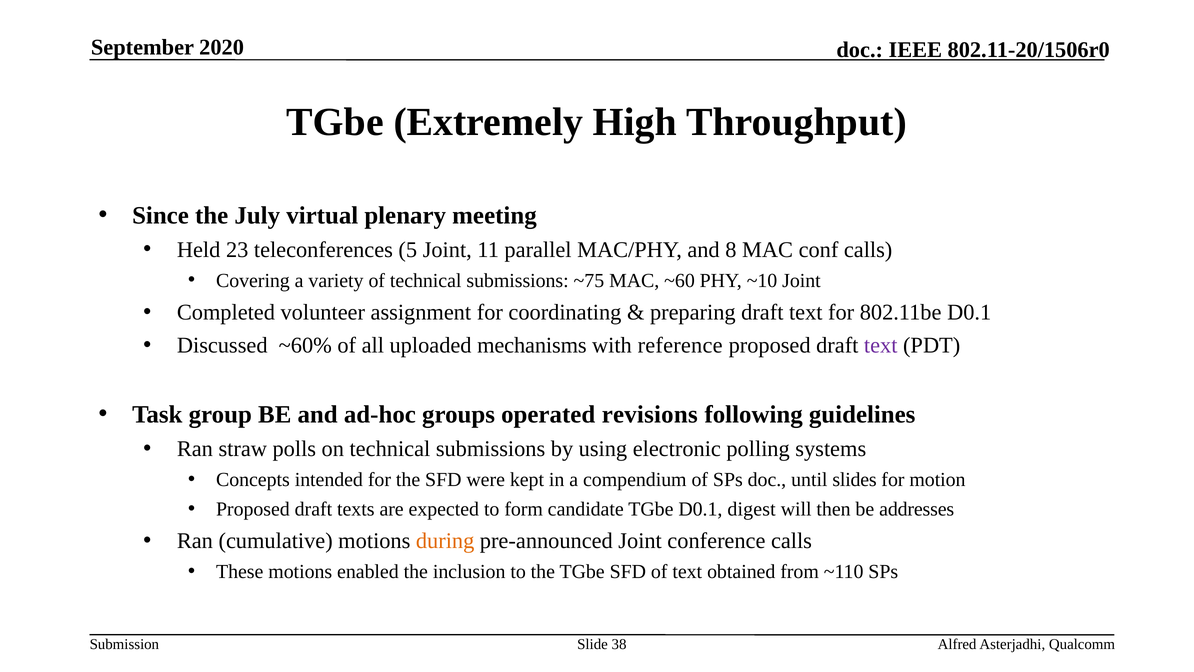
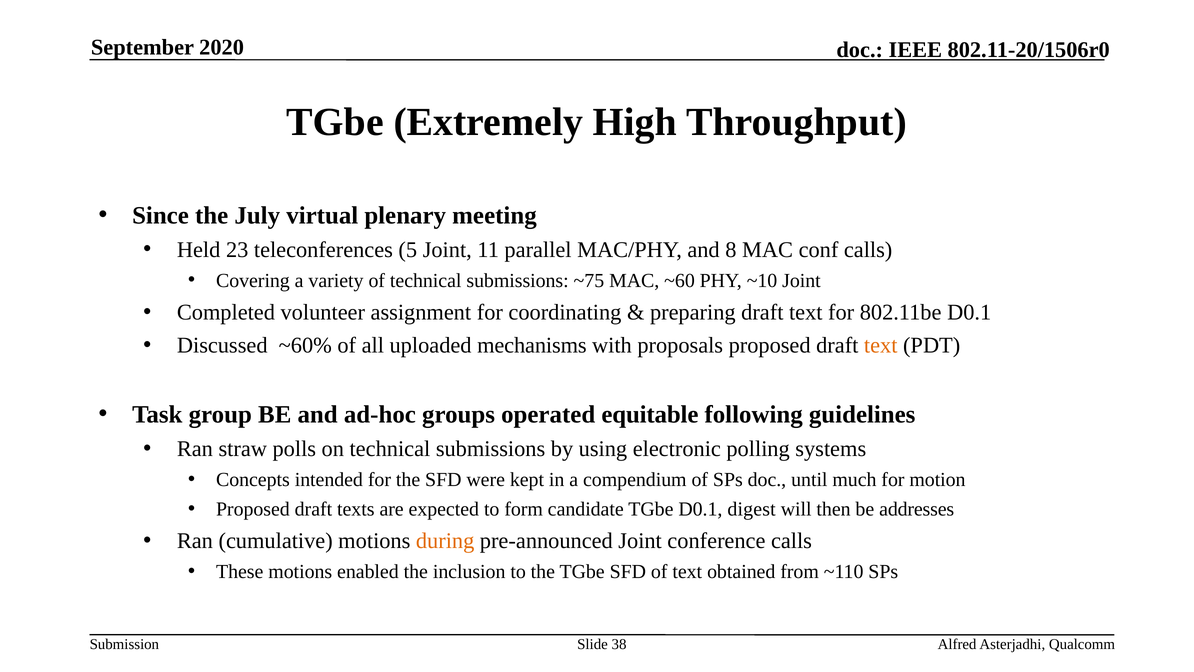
reference: reference -> proposals (680, 345)
text colour: purple -> orange (881, 345)
revisions: revisions -> equitable (650, 414)
slides: slides -> much (854, 479)
